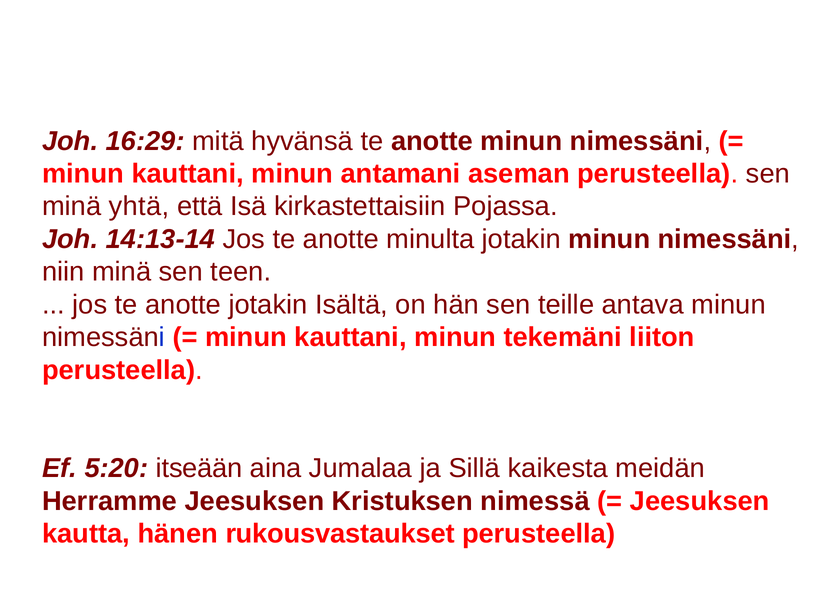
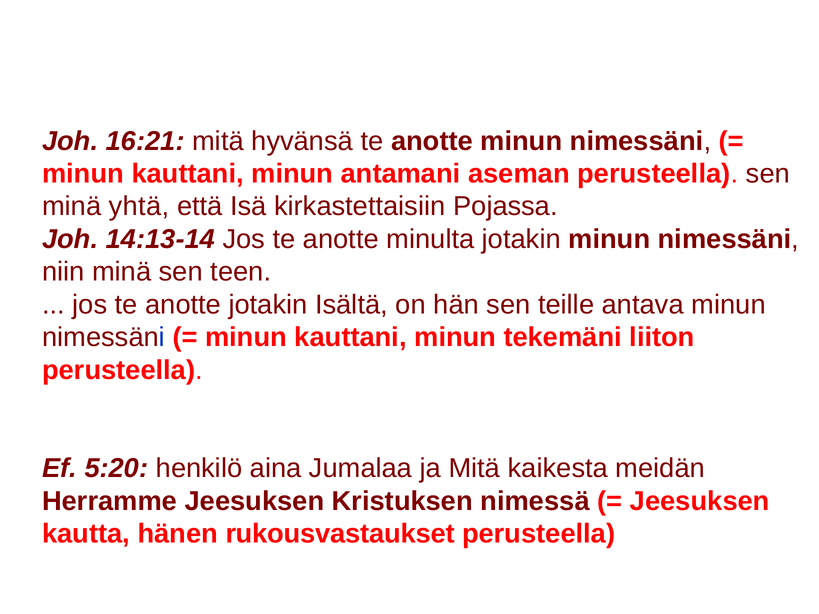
16:29: 16:29 -> 16:21 (145, 141)
itseään: itseään -> henkilö (199, 469)
ja Sillä: Sillä -> Mitä (474, 469)
